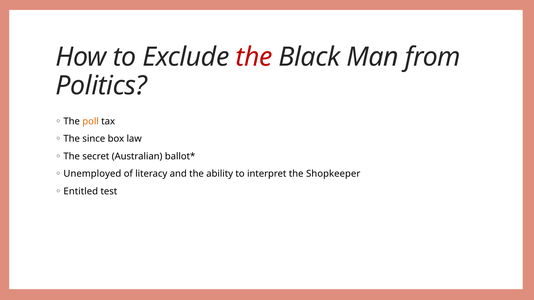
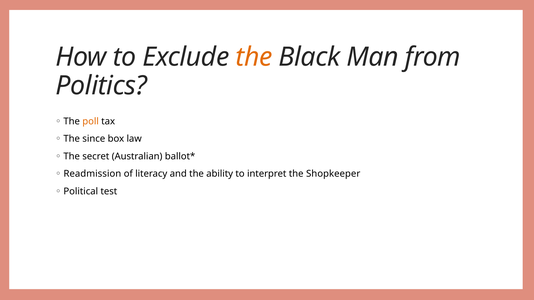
the colour: red -> orange (254, 57)
Unemployed: Unemployed -> Readmission (92, 174)
Entitled: Entitled -> Political (81, 192)
